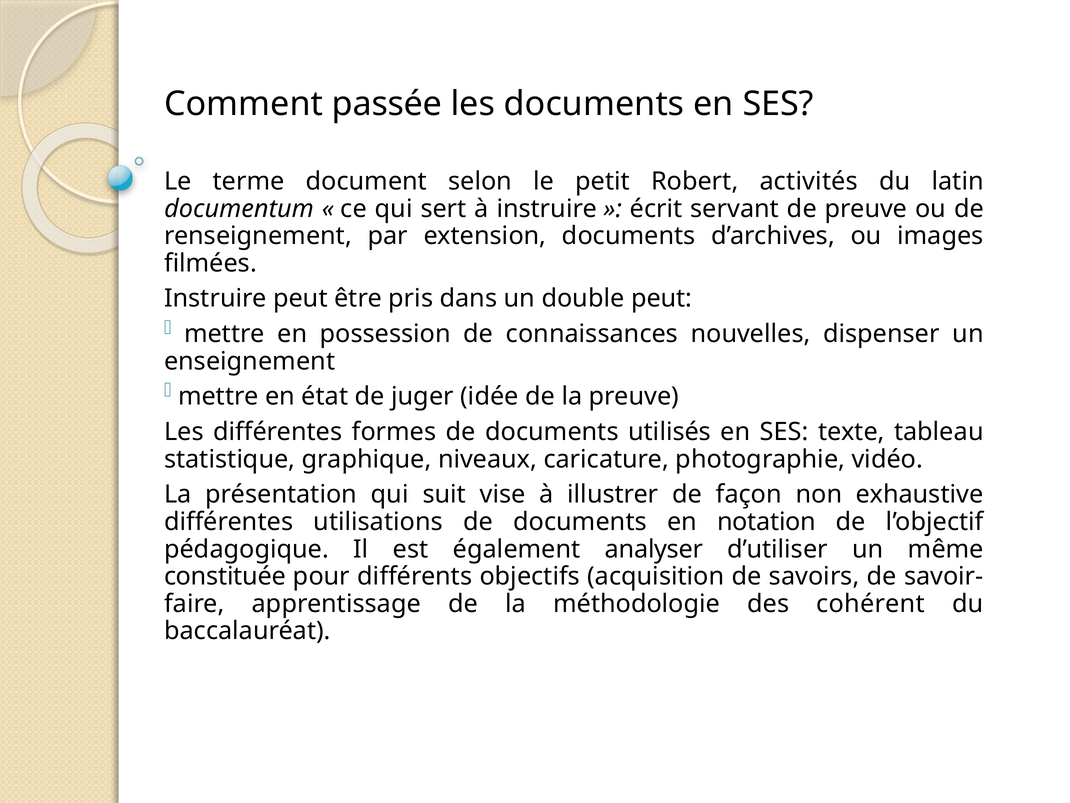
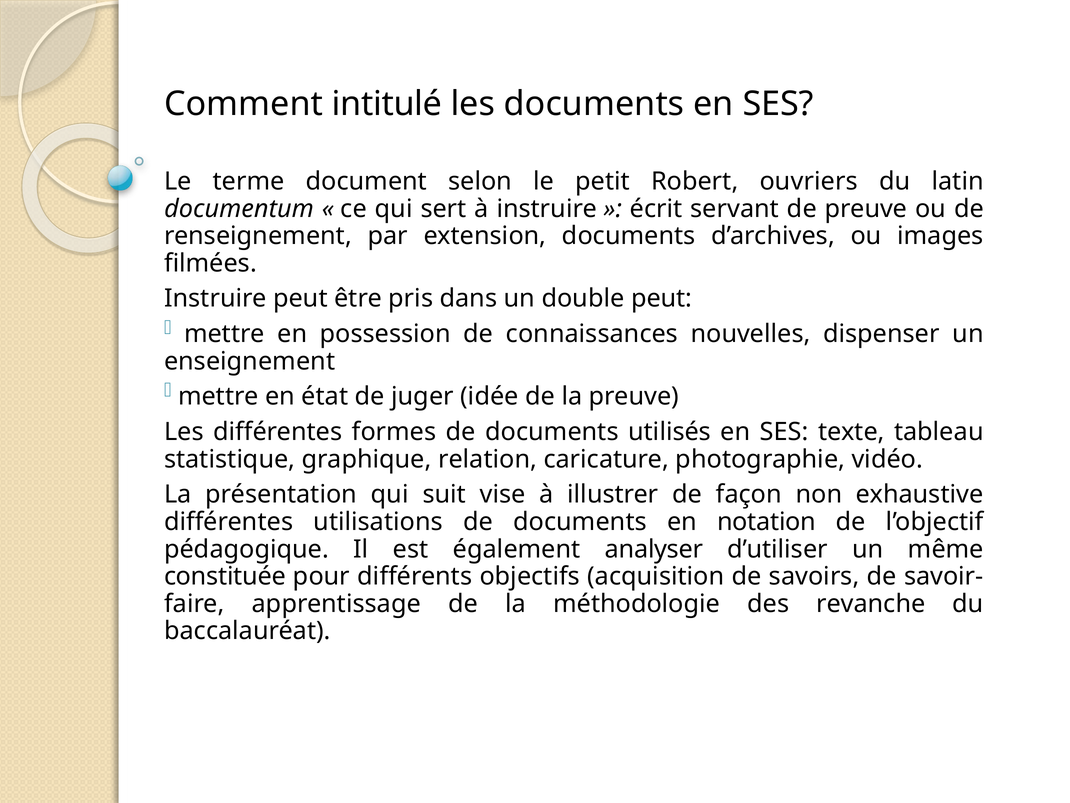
passée: passée -> intitulé (387, 104)
activités: activités -> ouvriers (809, 181)
niveaux: niveaux -> relation (488, 459)
cohérent: cohérent -> revanche (871, 603)
